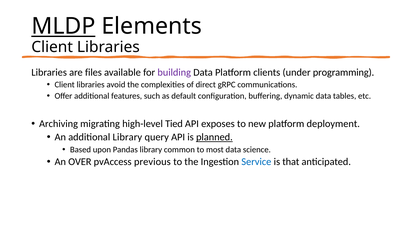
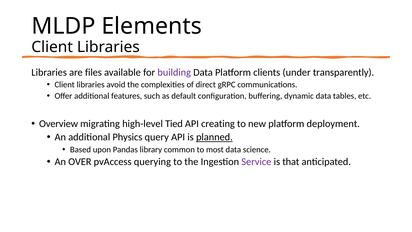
MLDP underline: present -> none (63, 26)
programming: programming -> transparently (344, 72)
Archiving: Archiving -> Overview (59, 124)
exposes: exposes -> creating (218, 124)
additional Library: Library -> Physics (127, 137)
previous: previous -> querying (152, 162)
Service colour: blue -> purple (256, 162)
